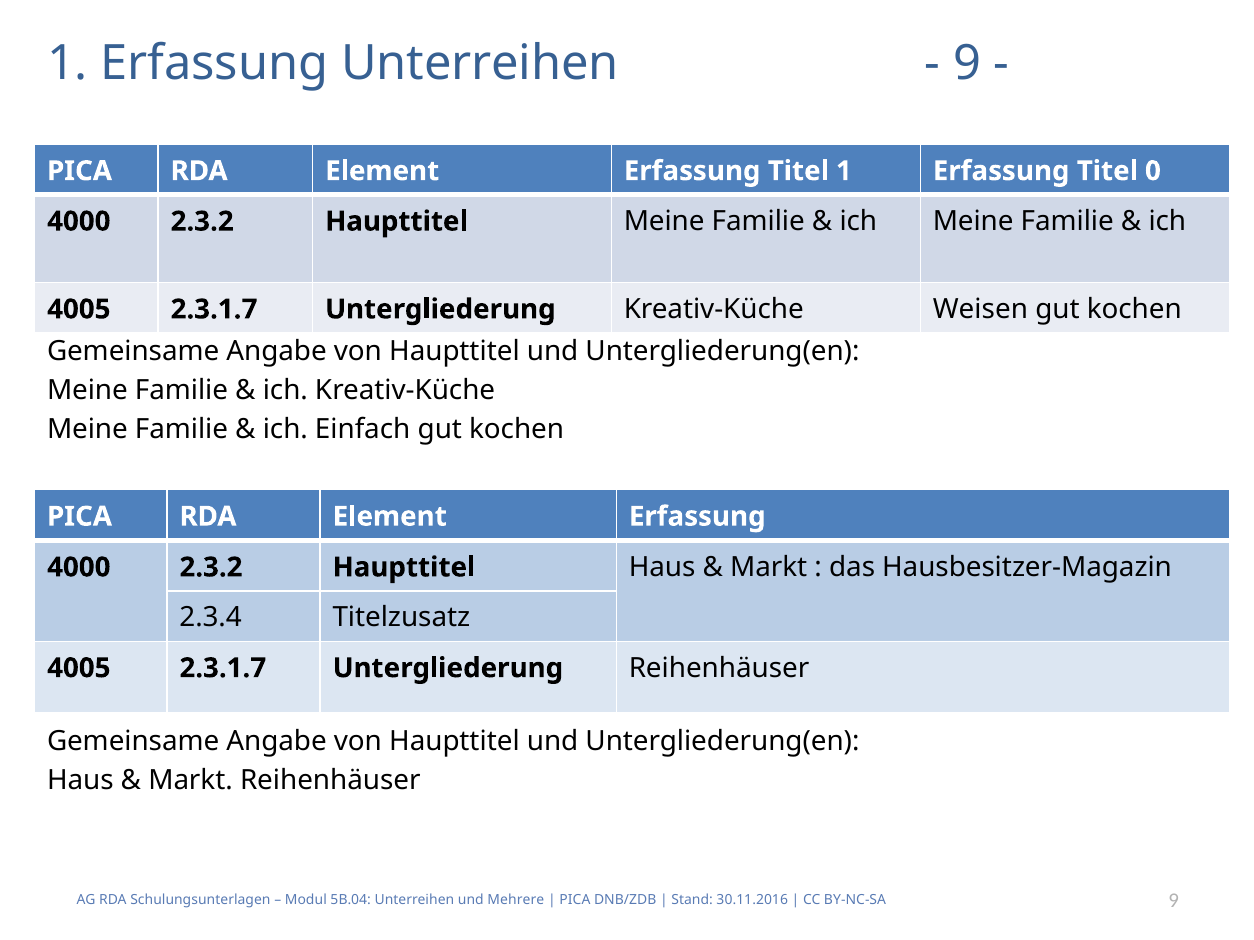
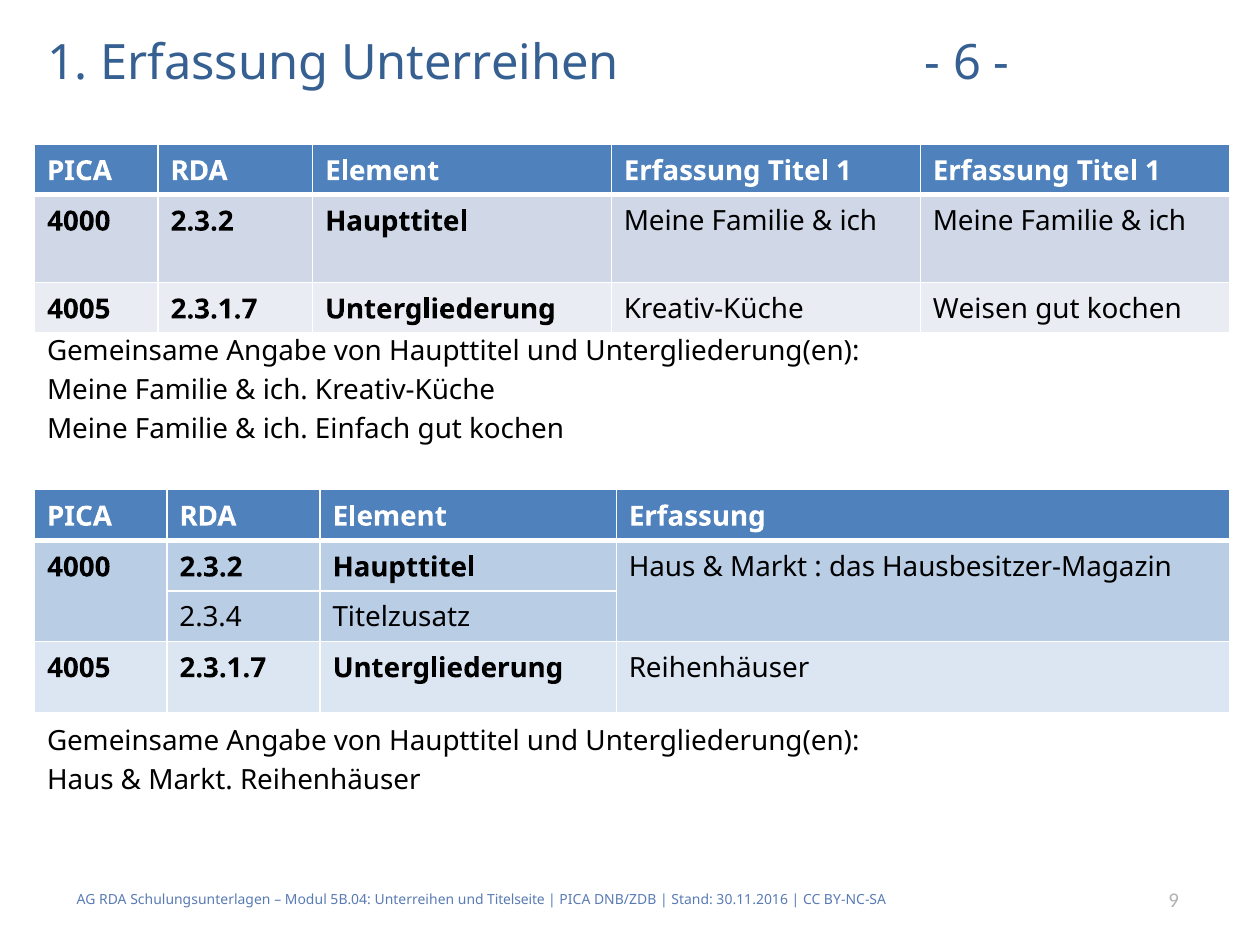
9: 9 -> 6 (967, 63)
1 Erfassung Titel 0: 0 -> 1 (1153, 171)
Mehrere: Mehrere -> Titelseite (516, 900)
